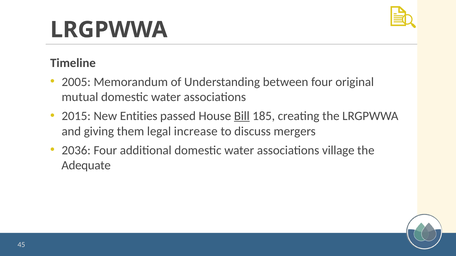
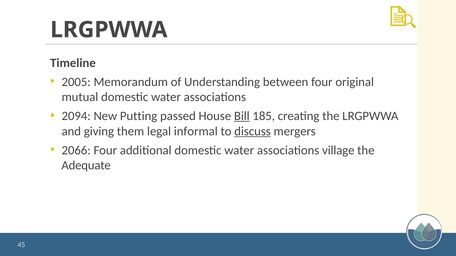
2015: 2015 -> 2094 (76, 116)
Entities: Entities -> Putting (139, 116)
increase: increase -> informal (196, 131)
discuss underline: none -> present (253, 131)
2036: 2036 -> 2066 (76, 150)
